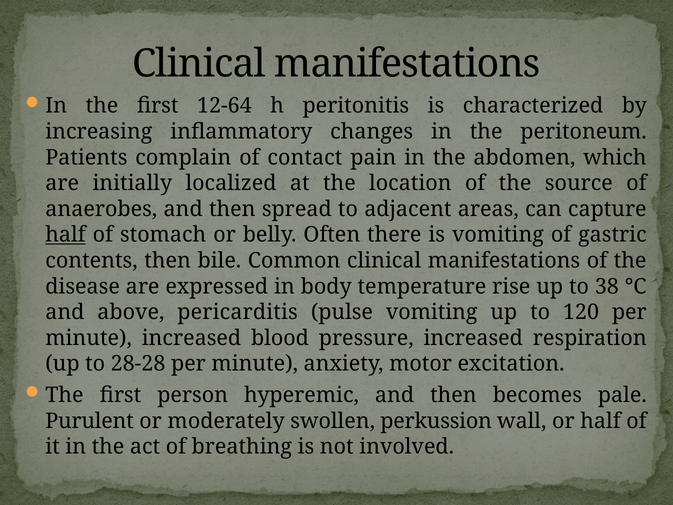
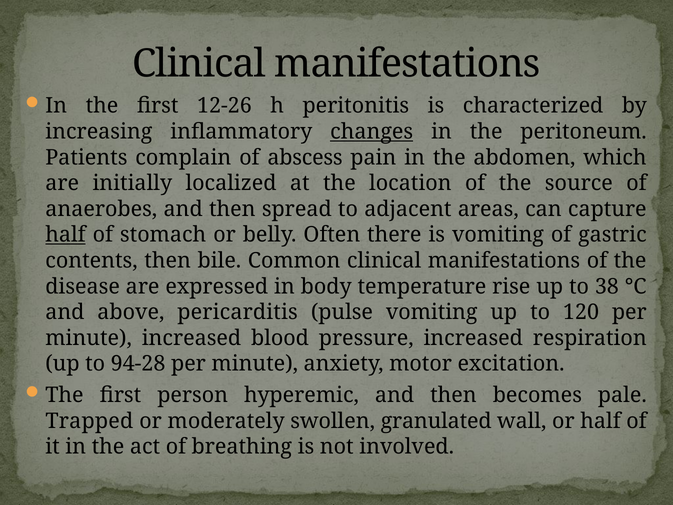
12-64: 12-64 -> 12-26 (224, 106)
changes underline: none -> present (372, 132)
contact: contact -> abscess (305, 157)
28-28: 28-28 -> 94-28 (138, 364)
Purulent: Purulent -> Trapped (89, 421)
perkussion: perkussion -> granulated (436, 421)
